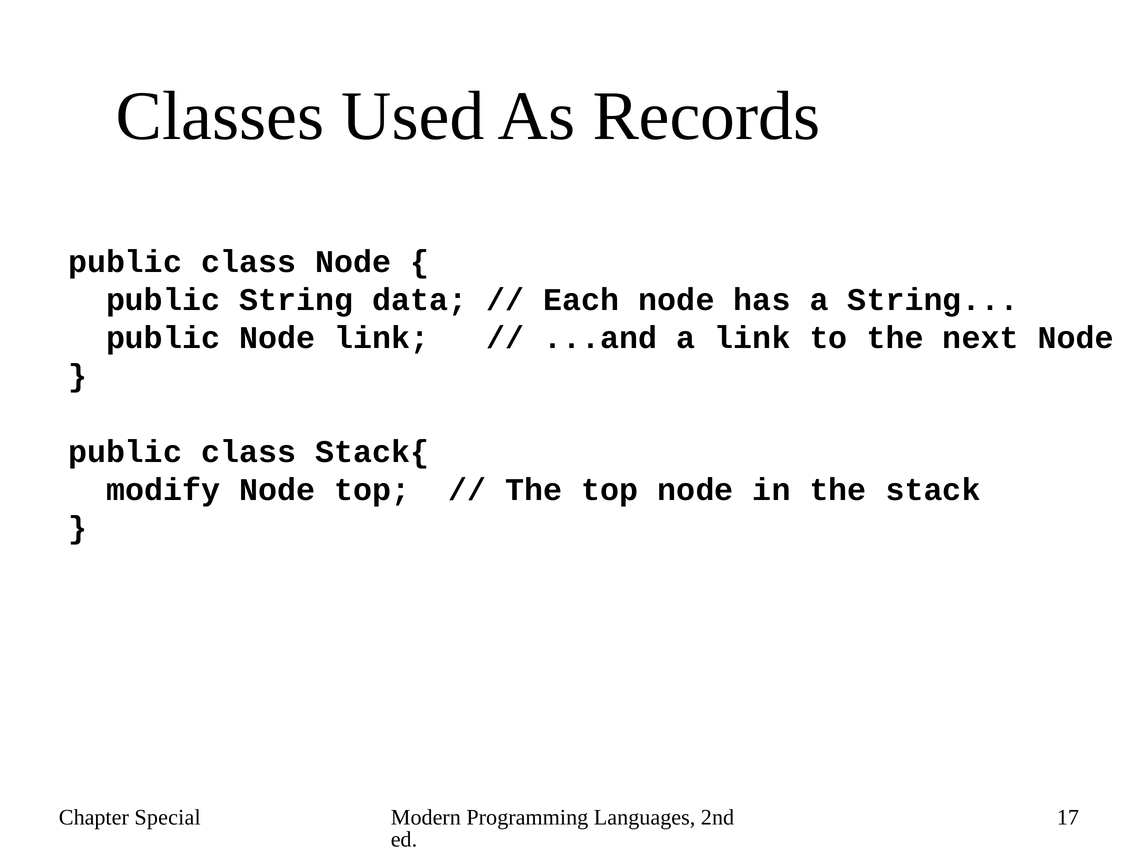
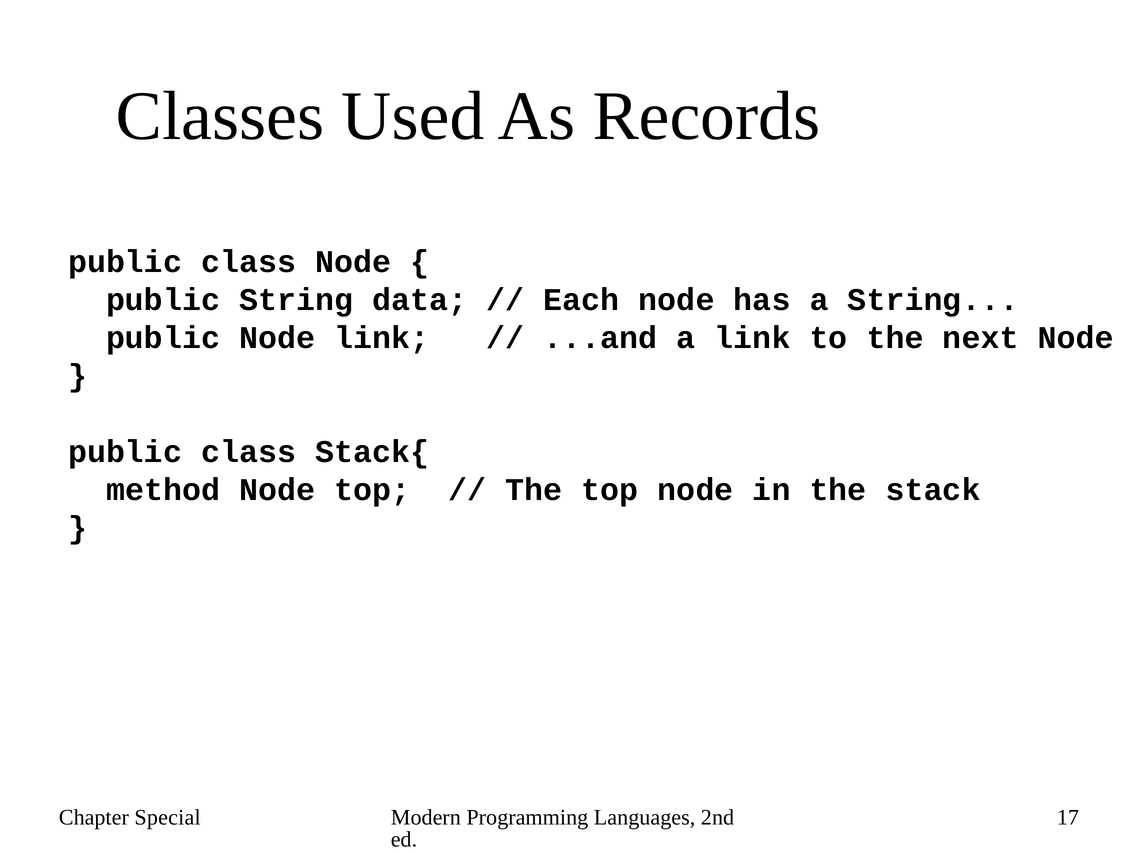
modify: modify -> method (163, 490)
